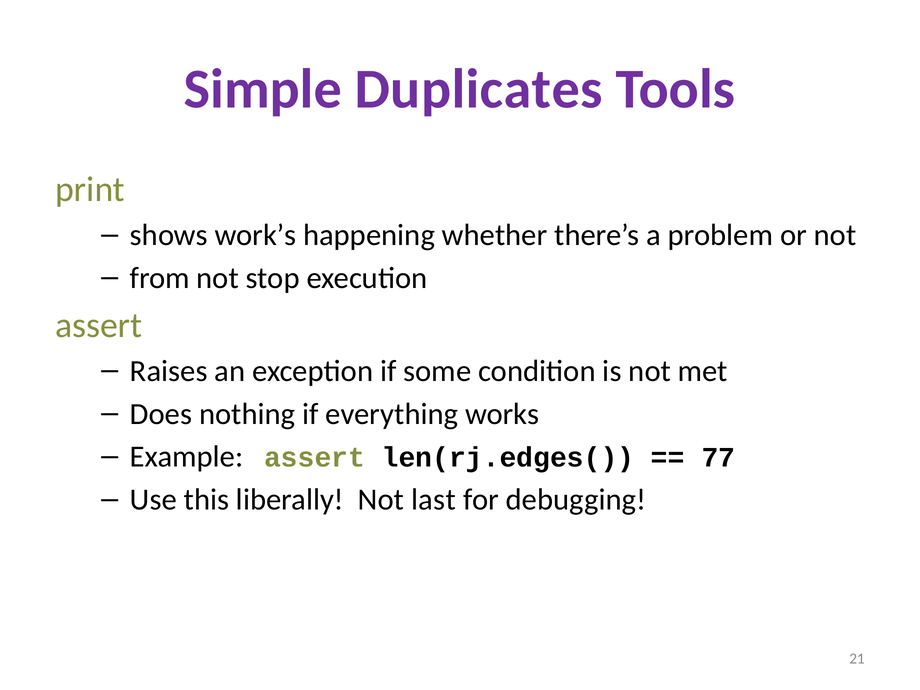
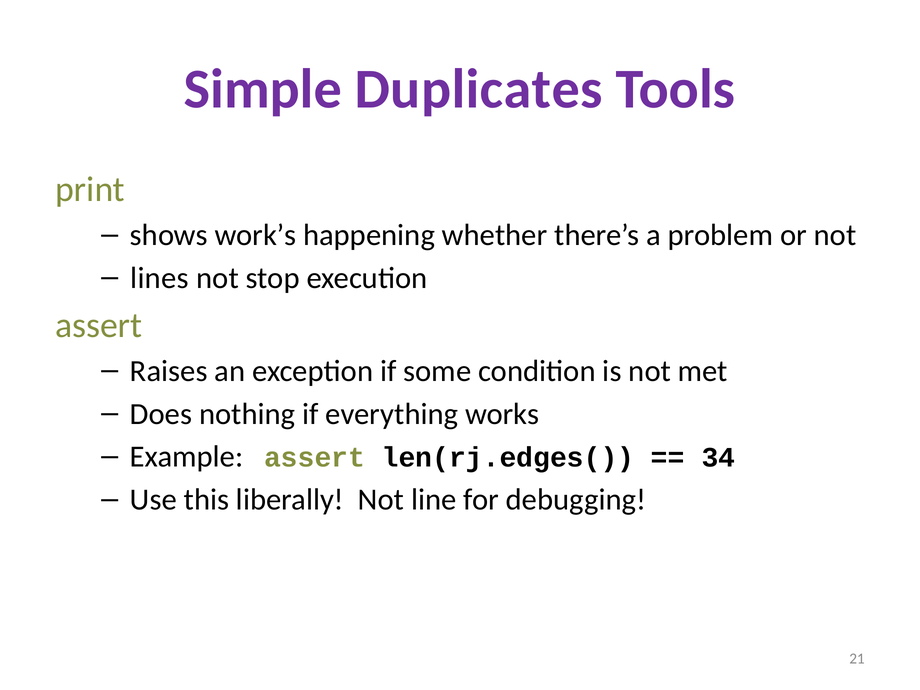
from: from -> lines (160, 278)
77: 77 -> 34 (718, 458)
last: last -> line (434, 500)
